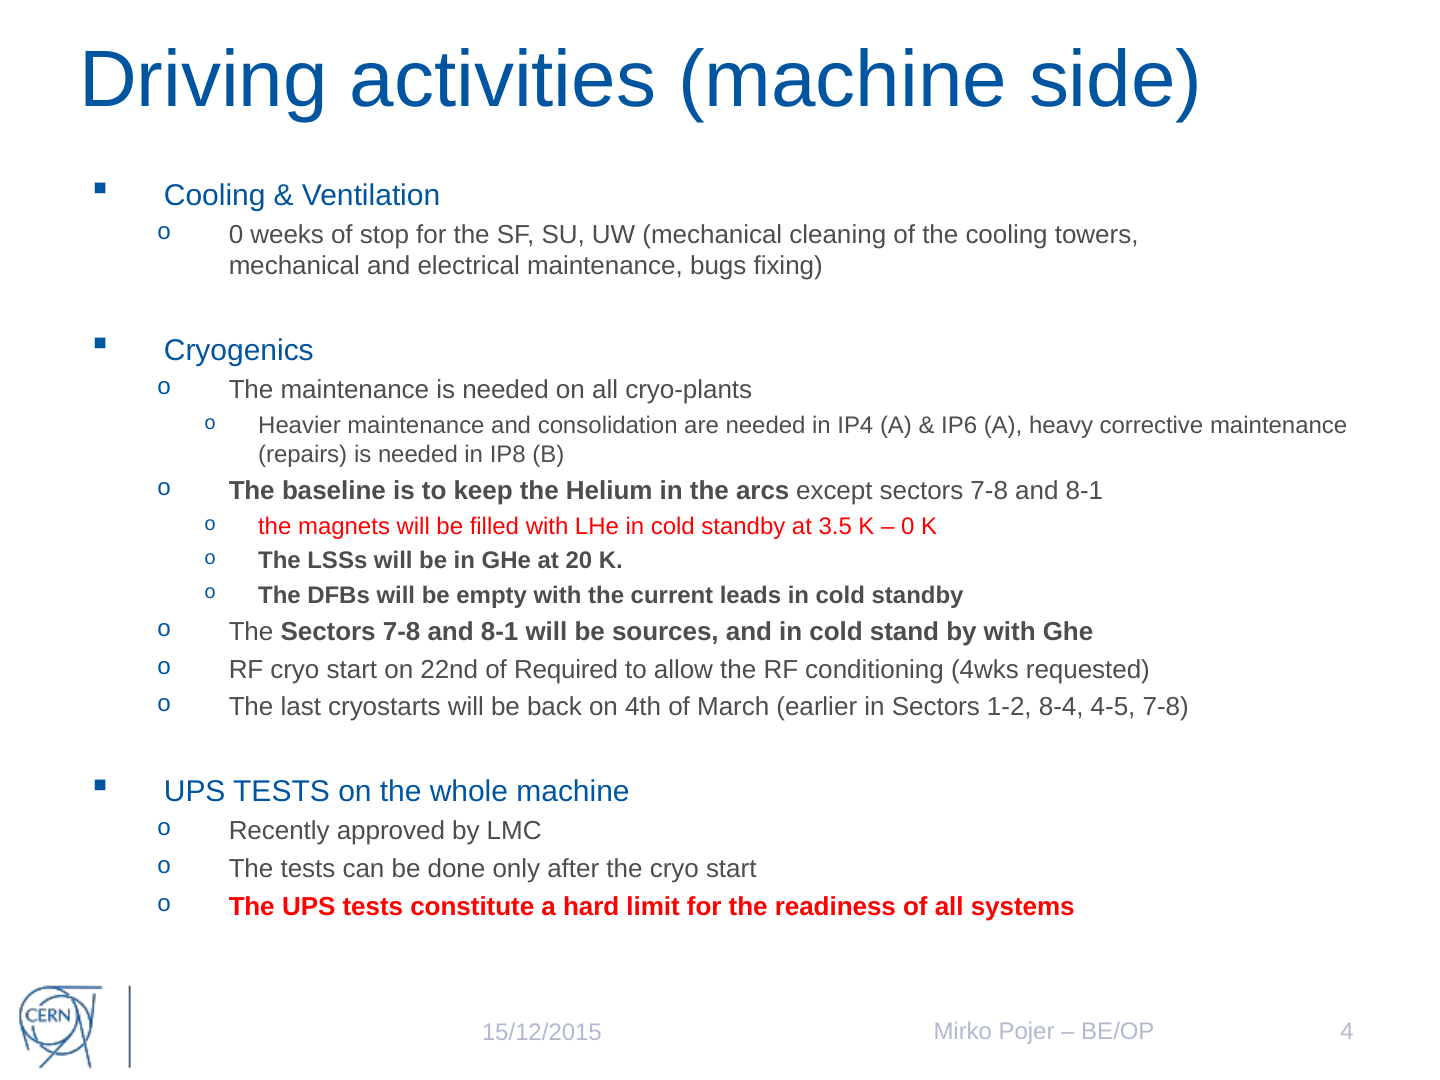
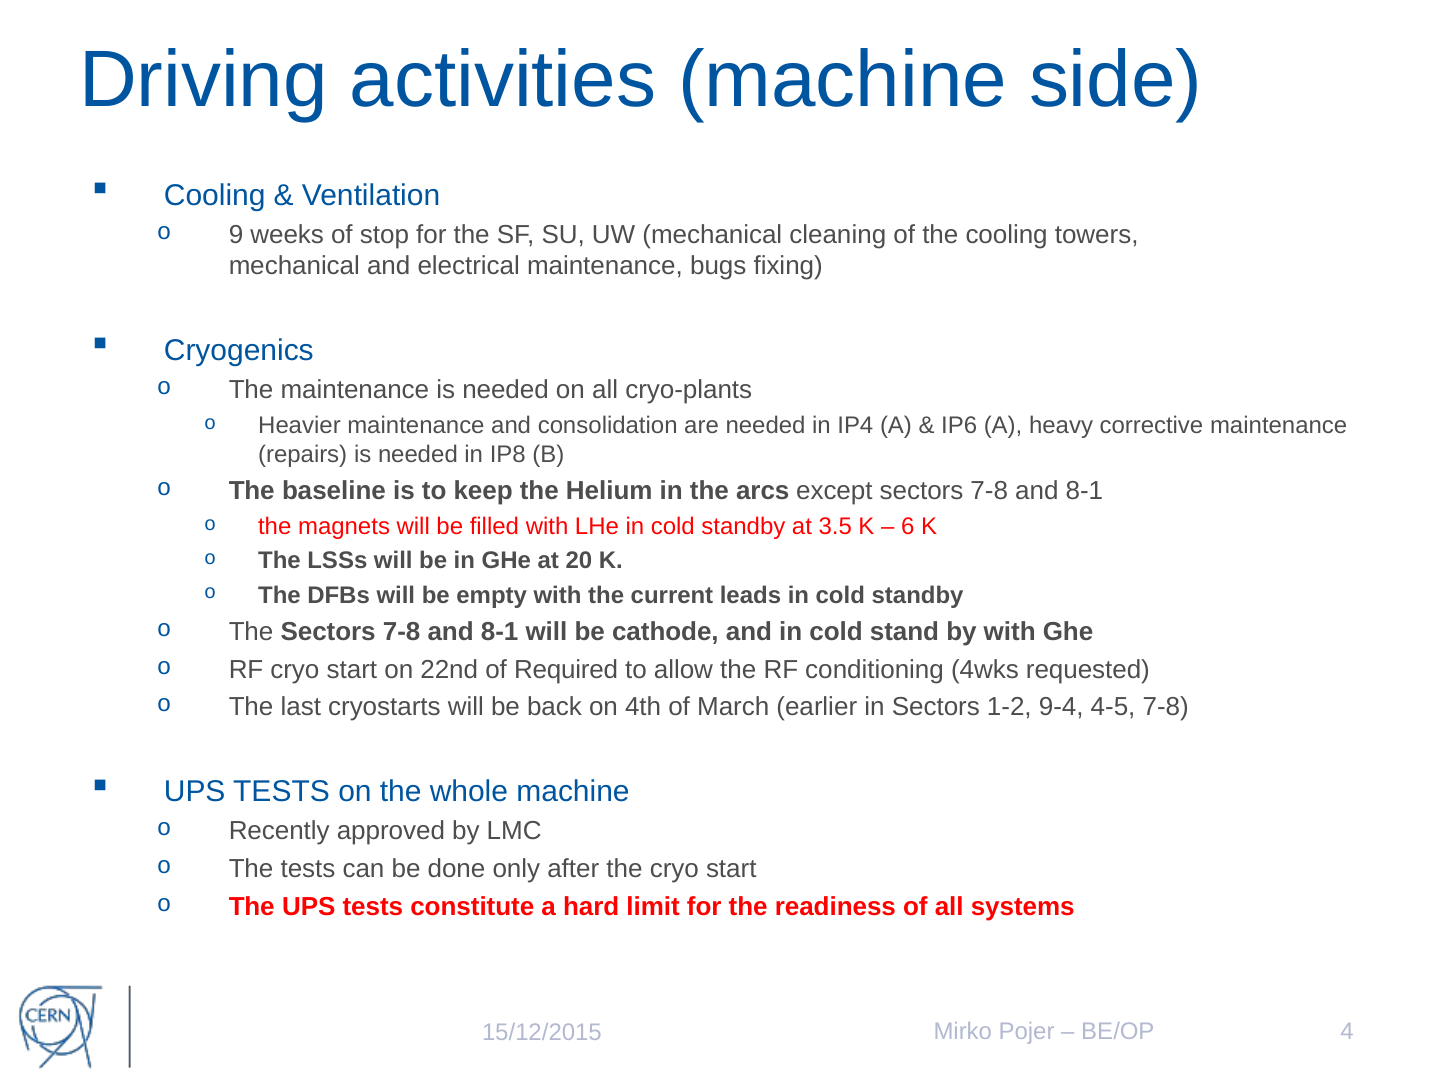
0: 0 -> 9 (236, 235)
0: 0 -> 6 (908, 527)
sources: sources -> cathode (665, 632)
8-4: 8-4 -> 9-4 (1061, 707)
